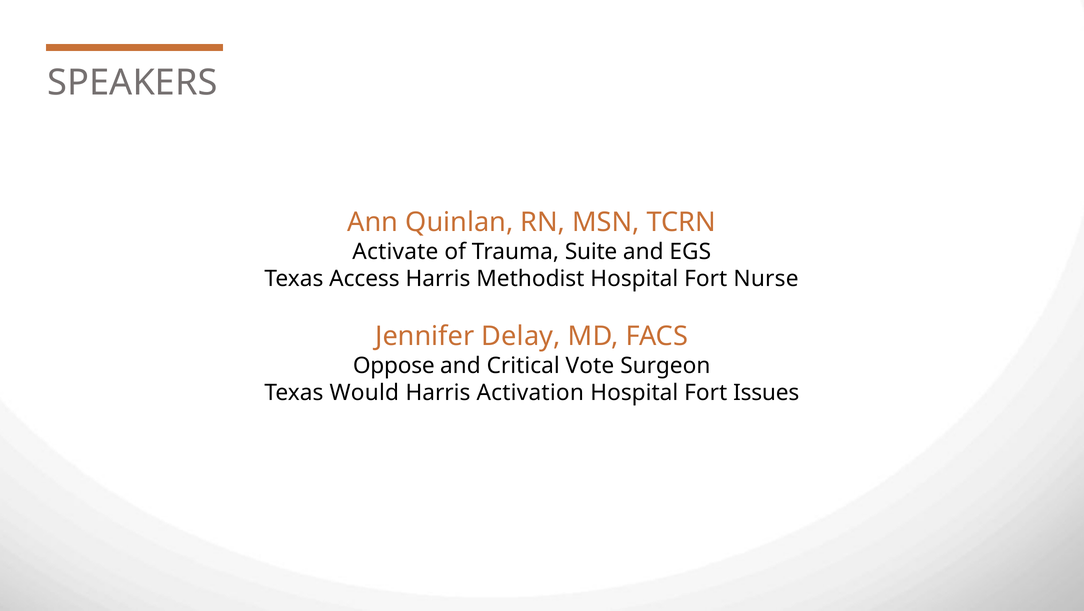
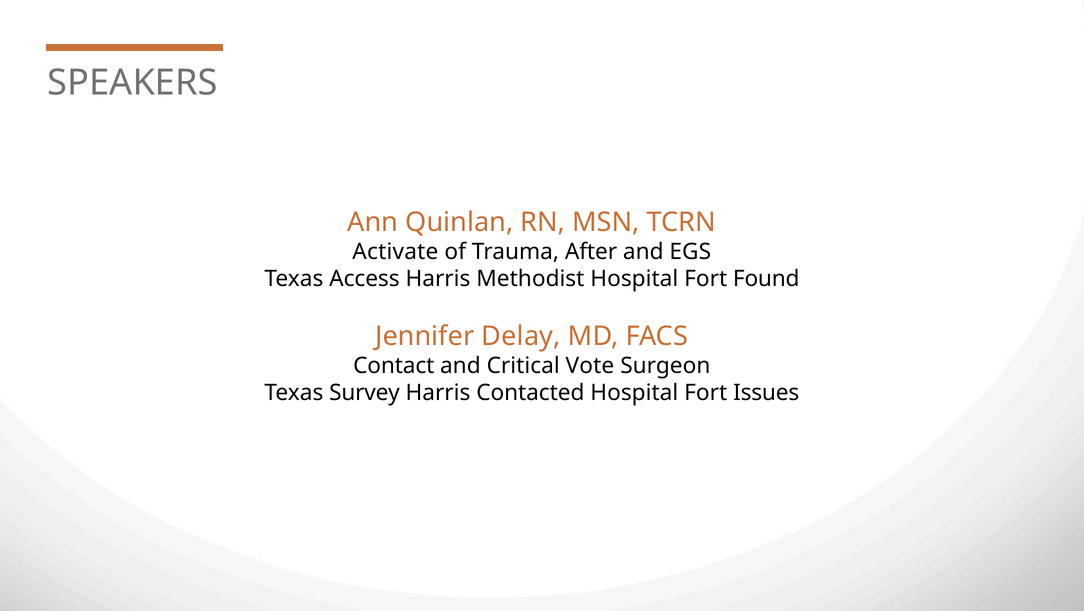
Suite: Suite -> After (591, 252)
Nurse: Nurse -> Found (766, 279)
Oppose: Oppose -> Contact (394, 366)
Would: Would -> Survey (364, 393)
Activation: Activation -> Contacted (530, 393)
